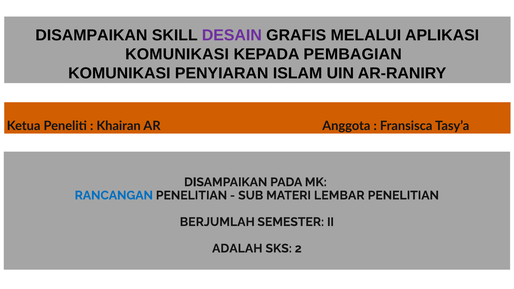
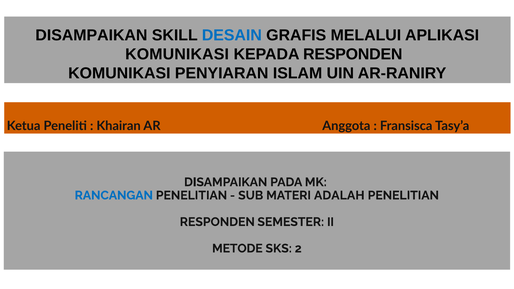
DESAIN colour: purple -> blue (232, 35)
KEPADA PEMBAGIAN: PEMBAGIAN -> RESPONDEN (353, 54)
LEMBAR: LEMBAR -> ADALAH (339, 195)
BERJUMLAH: BERJUMLAH -> RESPONDEN (217, 222)
ADALAH: ADALAH -> METODE (237, 249)
